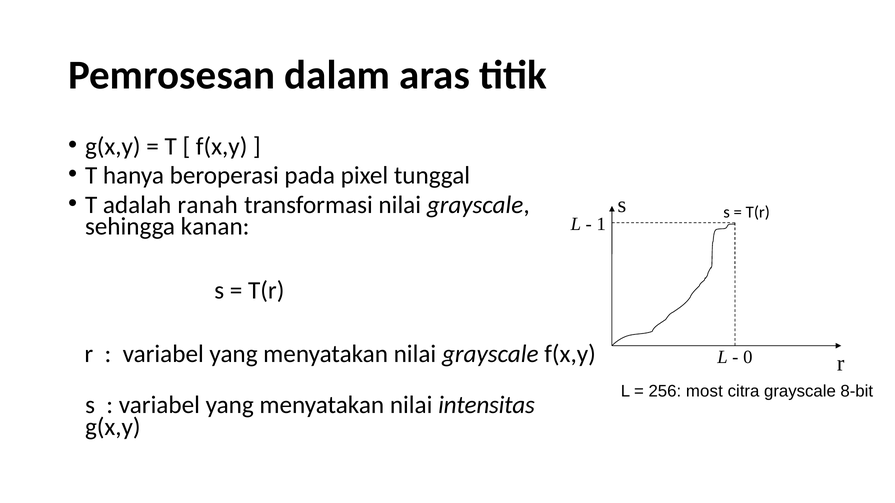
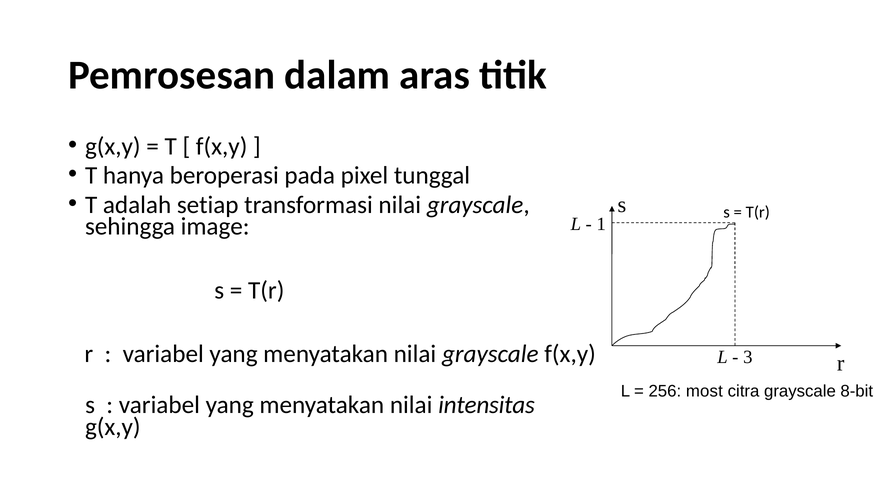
ranah: ranah -> setiap (208, 205)
kanan: kanan -> image (215, 227)
0: 0 -> 3 (748, 357)
